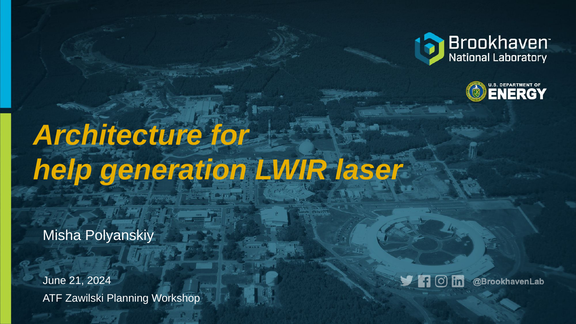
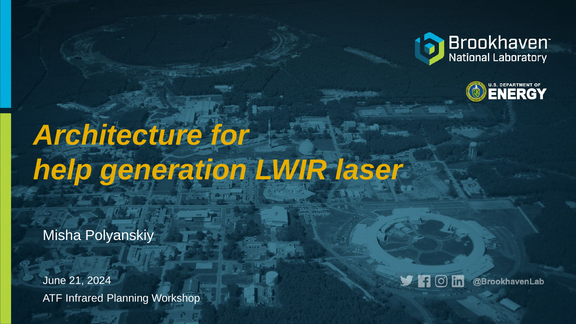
Zawilski: Zawilski -> Infrared (84, 298)
